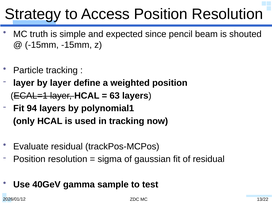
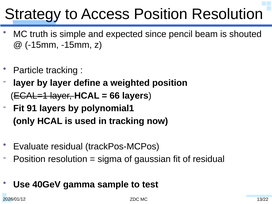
63: 63 -> 66 (115, 96)
94: 94 -> 91 (32, 108)
